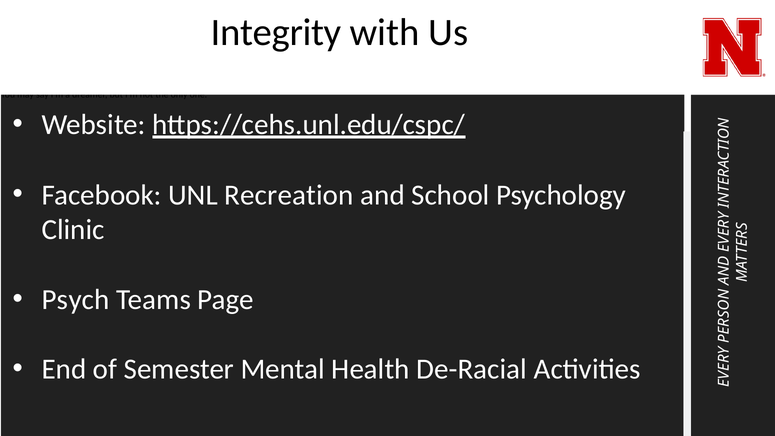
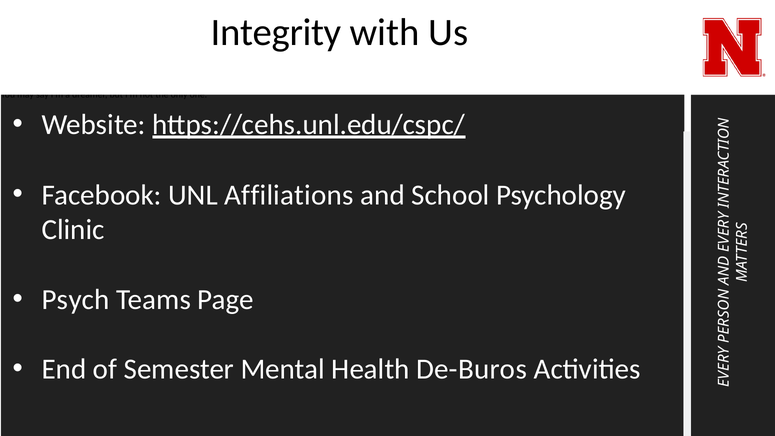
Recreation: Recreation -> Affiliations (289, 195)
De-Racial: De-Racial -> De-Buros (472, 369)
